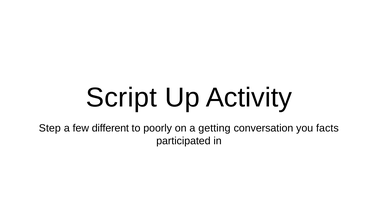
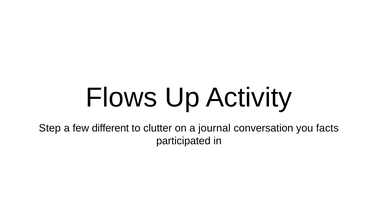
Script: Script -> Flows (121, 97)
poorly: poorly -> clutter (158, 128)
getting: getting -> journal (214, 128)
